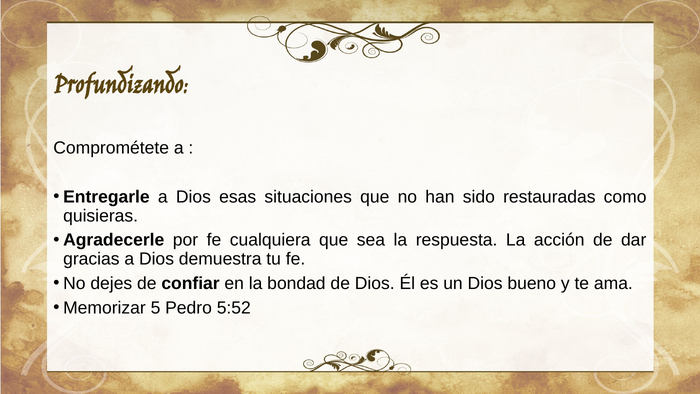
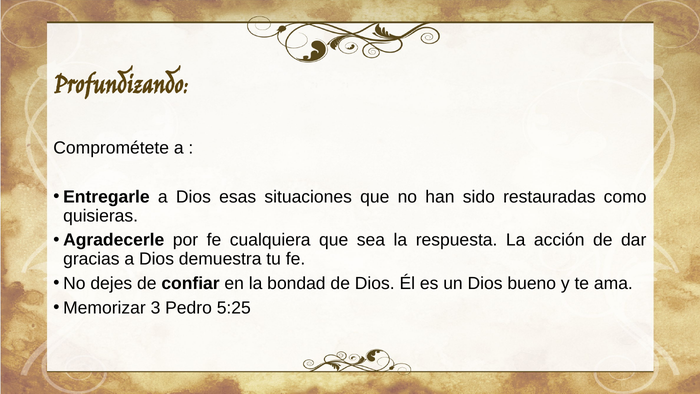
5: 5 -> 3 (155, 308)
5:52: 5:52 -> 5:25 (234, 308)
